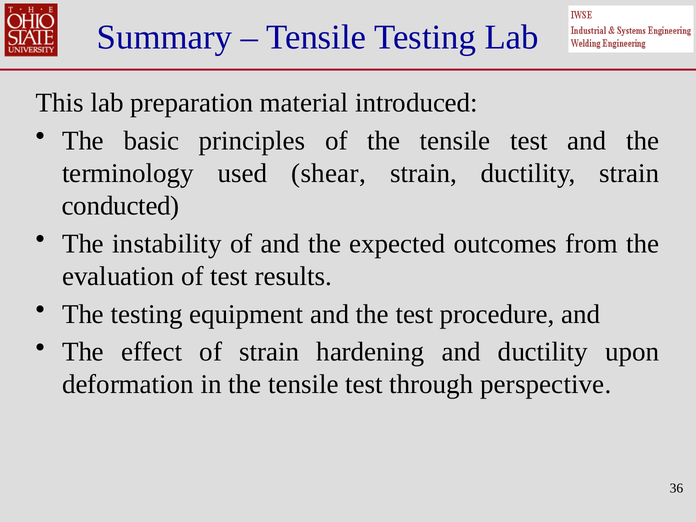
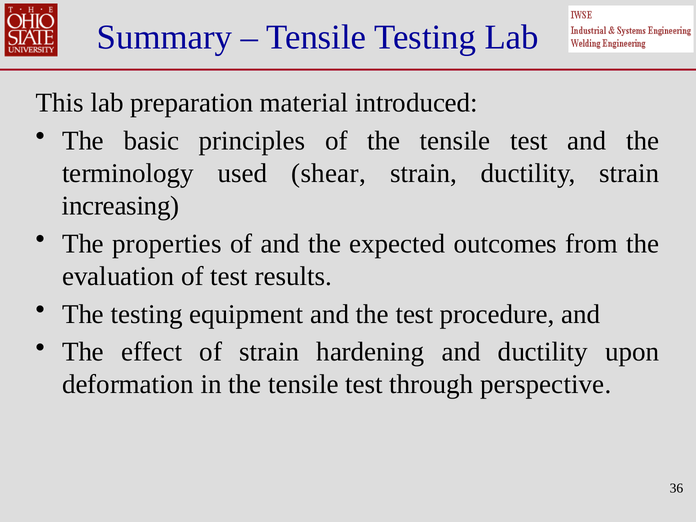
conducted: conducted -> increasing (121, 206)
instability: instability -> properties (167, 244)
